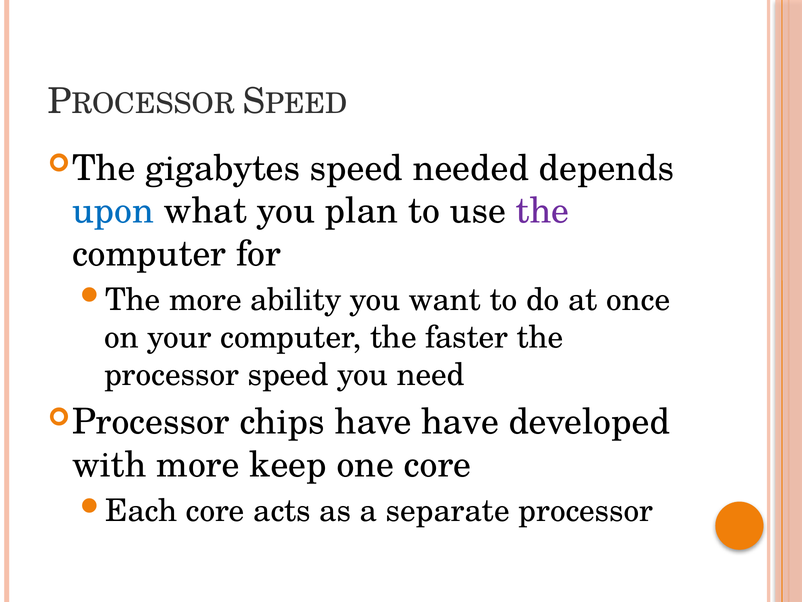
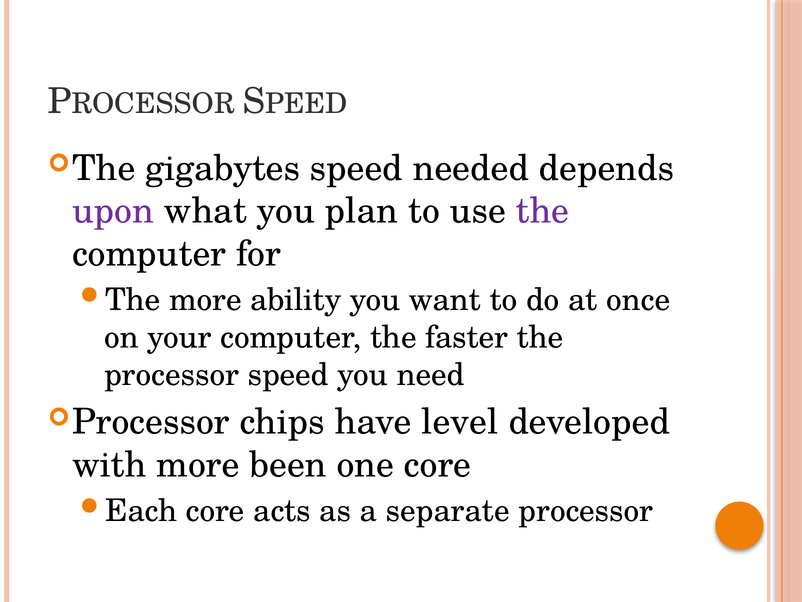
upon colour: blue -> purple (113, 211)
have have: have -> level (460, 422)
keep: keep -> been (288, 465)
